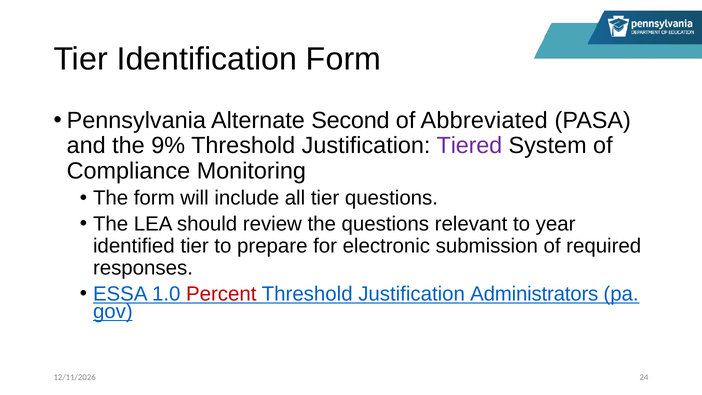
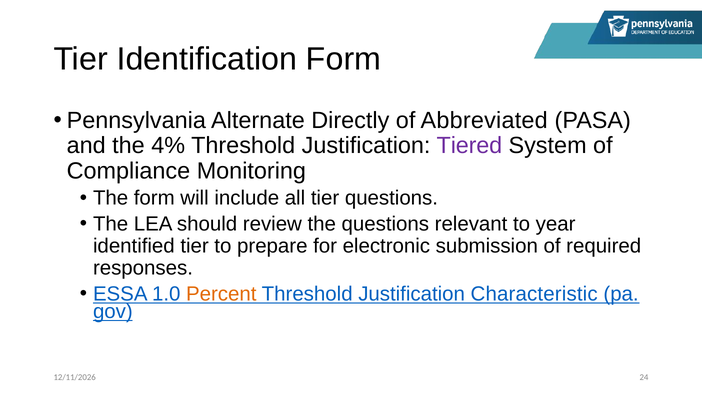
Second: Second -> Directly (350, 120)
9%: 9% -> 4% (168, 146)
Percent colour: red -> orange (221, 294)
Administrators: Administrators -> Characteristic (534, 294)
